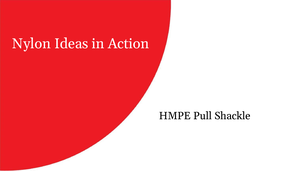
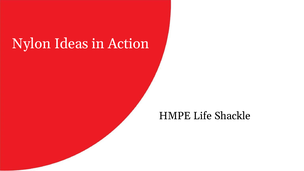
Pull: Pull -> Life (203, 116)
